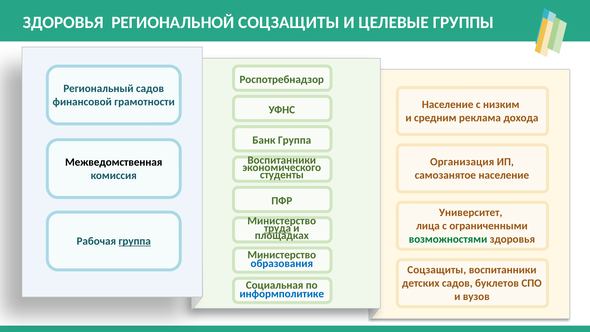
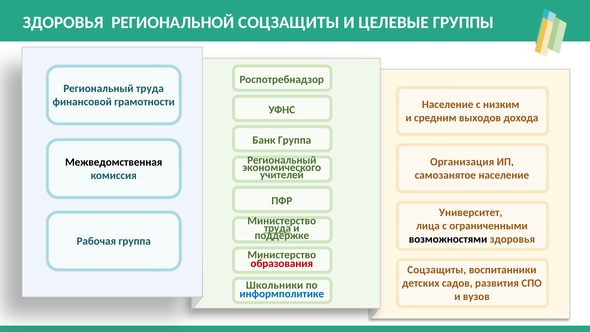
Региональный садов: садов -> труда (150, 88)
реклама: реклама -> выходов (480, 118)
Воспитанники: Воспитанники -> Региональный (282, 160)
студенты: студенты -> учителей (282, 175)
площадках: площадках -> поддержке (282, 236)
возможностями colour: green -> black (448, 239)
группа underline: present -> none (135, 241)
образования colour: blue -> red (282, 263)
буклетов: буклетов -> развития (497, 283)
Социальная: Социальная -> Школьники (275, 285)
